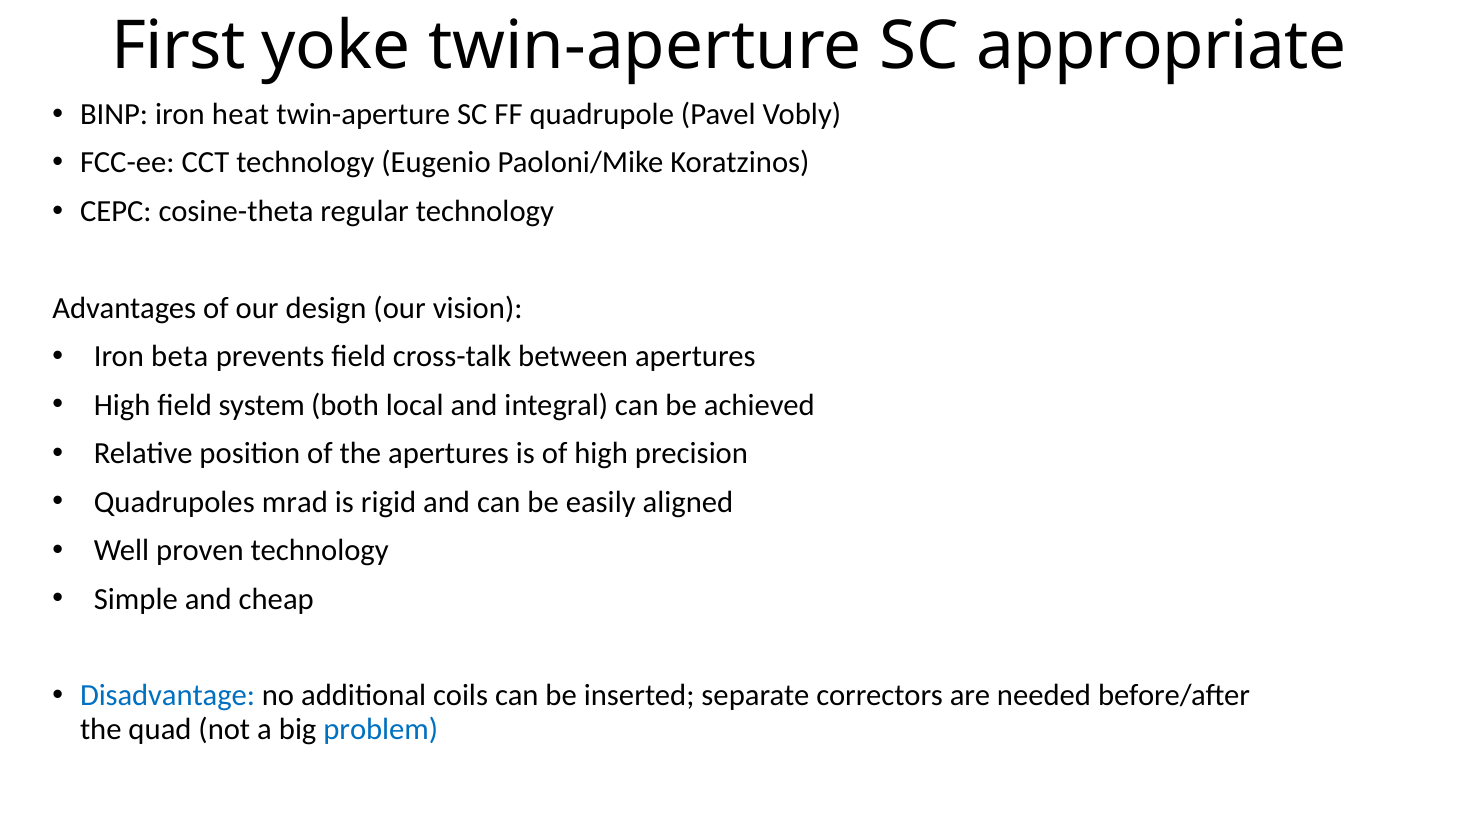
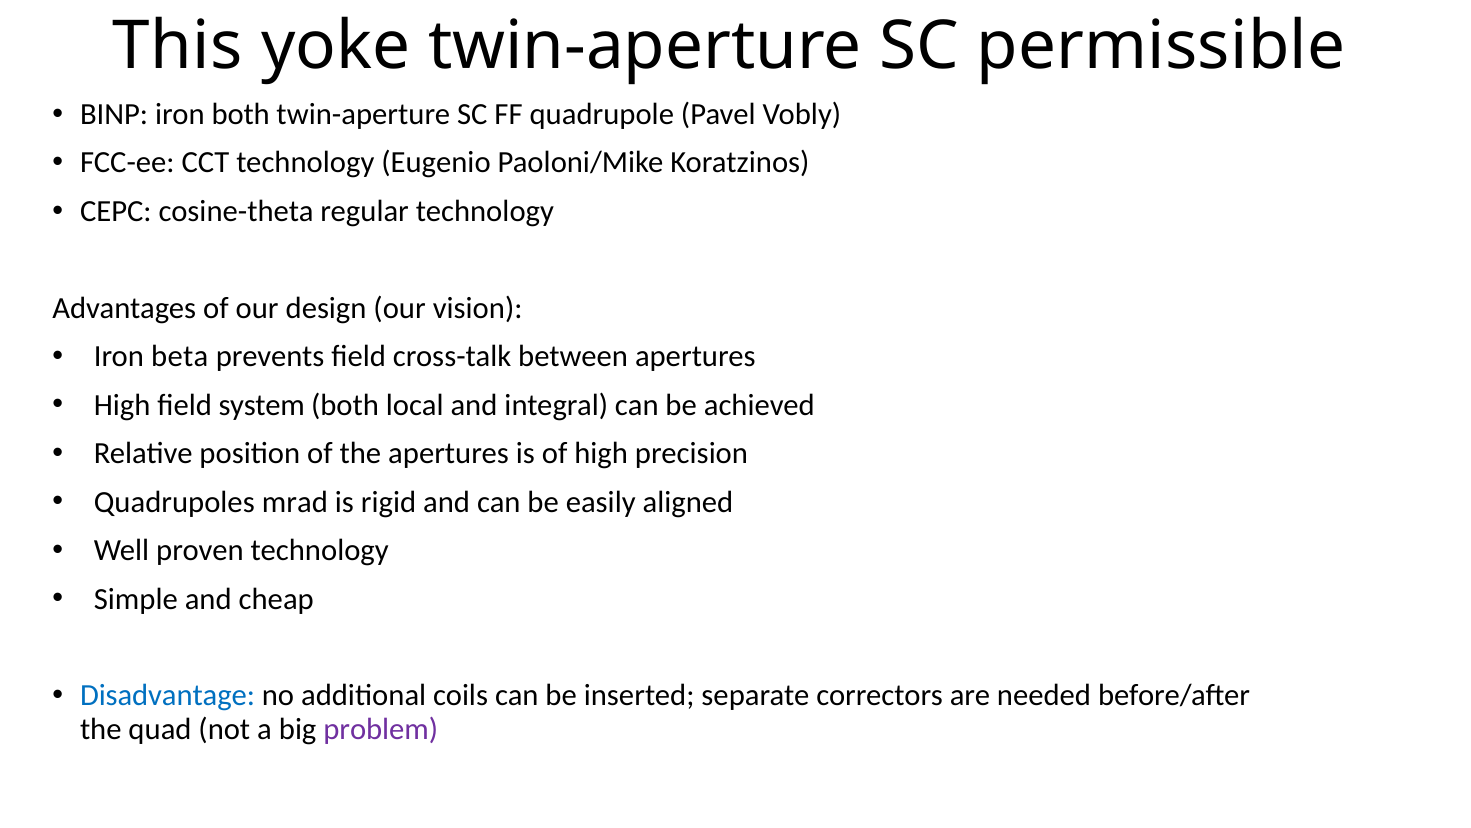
First: First -> This (178, 46)
appropriate: appropriate -> permissible (1161, 46)
iron heat: heat -> both (241, 114)
problem colour: blue -> purple (381, 728)
